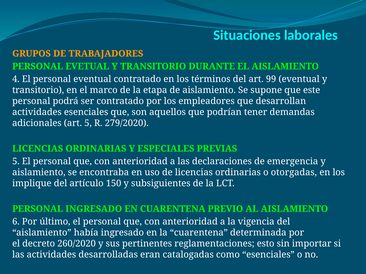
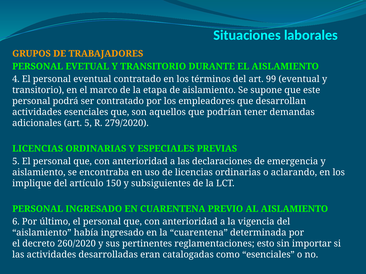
otorgadas: otorgadas -> aclarando (294, 173)
